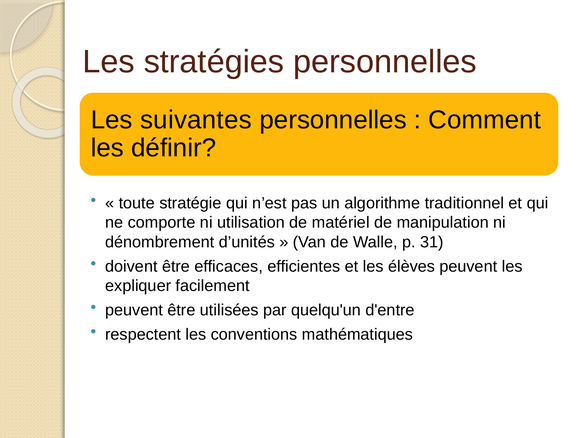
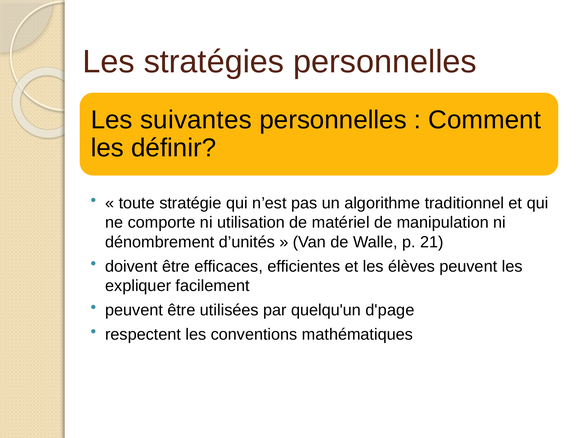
31: 31 -> 21 (432, 242)
d'entre: d'entre -> d'page (390, 310)
